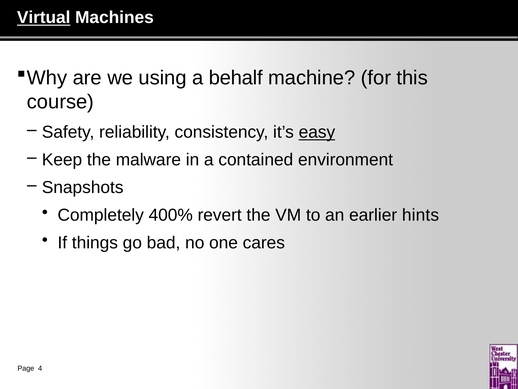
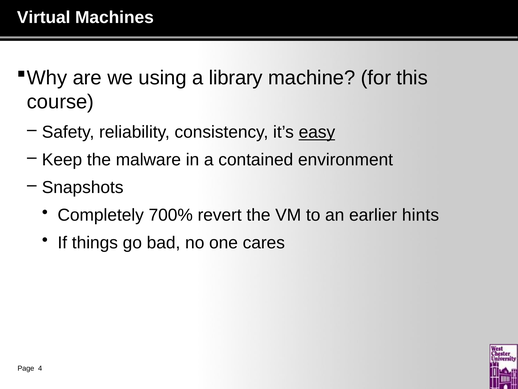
Virtual underline: present -> none (44, 18)
behalf: behalf -> library (236, 78)
400%: 400% -> 700% (171, 215)
